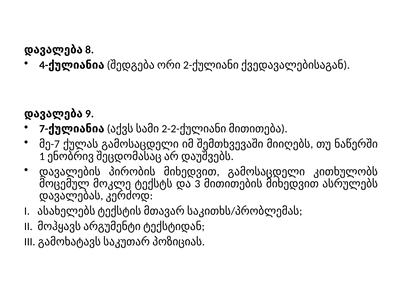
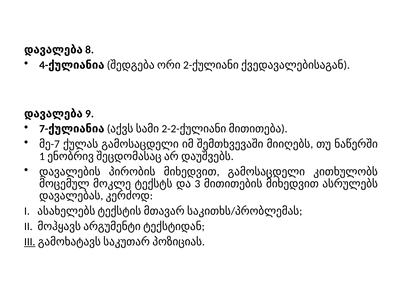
III underline: none -> present (30, 241)
